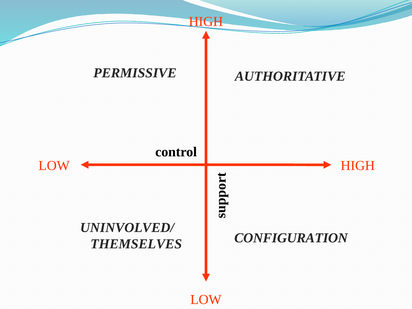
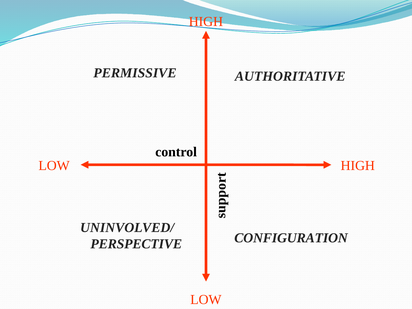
THEMSELVES: THEMSELVES -> PERSPECTIVE (136, 244)
